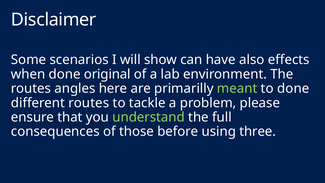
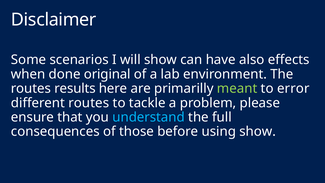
angles: angles -> results (75, 88)
to done: done -> error (293, 88)
understand colour: light green -> light blue (149, 117)
using three: three -> show (258, 131)
